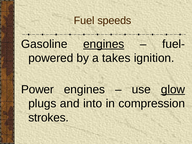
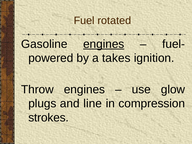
speeds: speeds -> rotated (114, 21)
Power: Power -> Throw (37, 89)
glow underline: present -> none (173, 89)
into: into -> line (93, 104)
